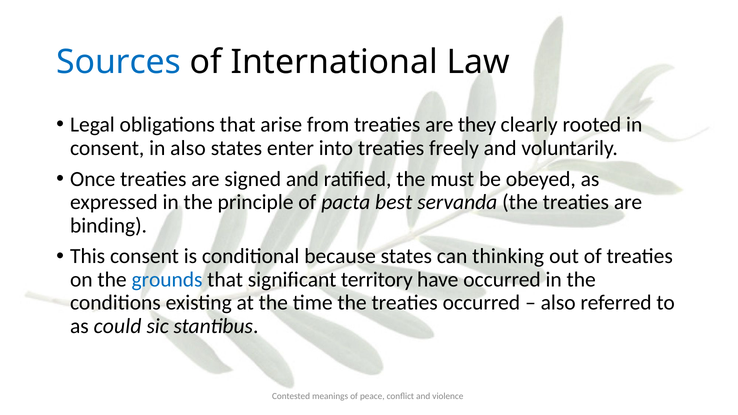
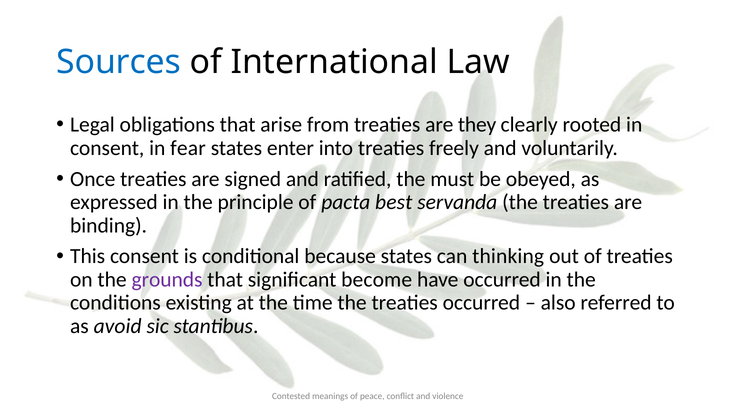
in also: also -> fear (188, 148)
grounds colour: blue -> purple (167, 280)
territory: territory -> become (377, 280)
could: could -> avoid (118, 326)
